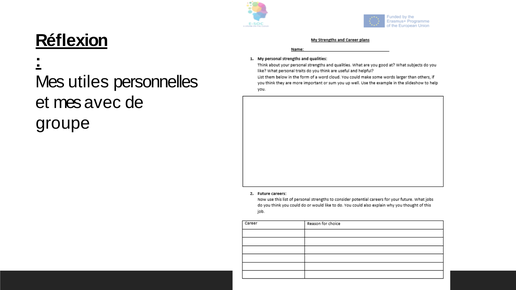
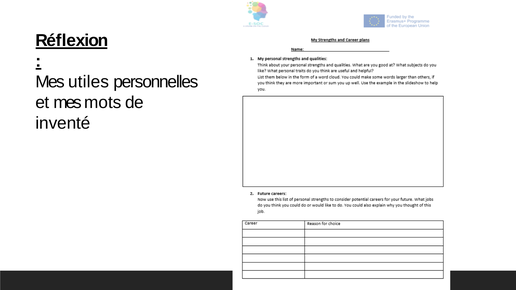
avec: avec -> mots (103, 103)
groupe: groupe -> inventé (63, 123)
